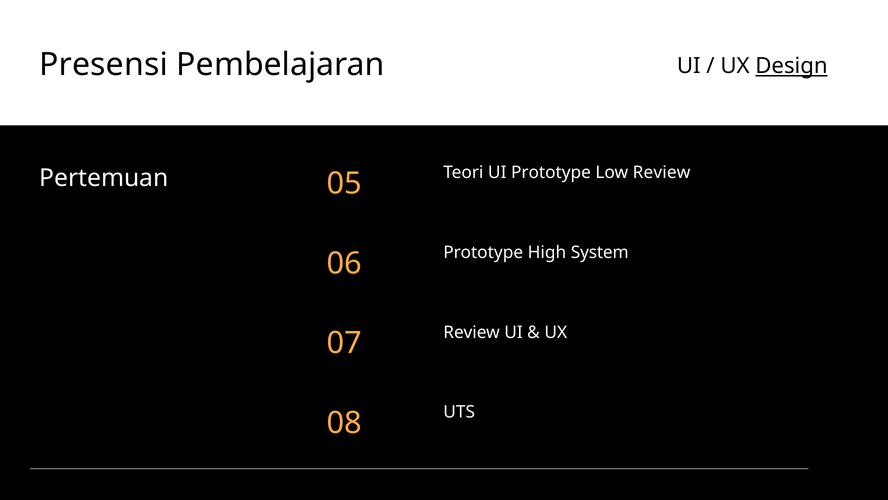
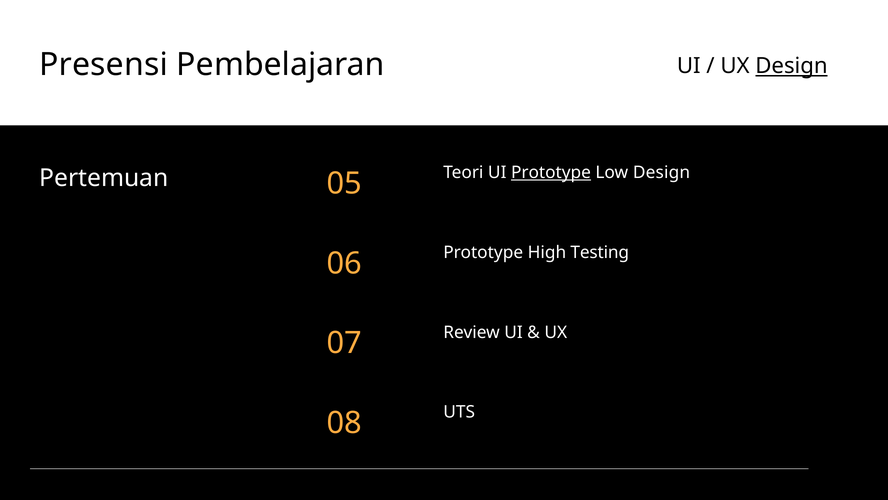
Prototype underline: none -> present (551, 172)
Low Review: Review -> Design (662, 172)
System: System -> Testing (600, 252)
